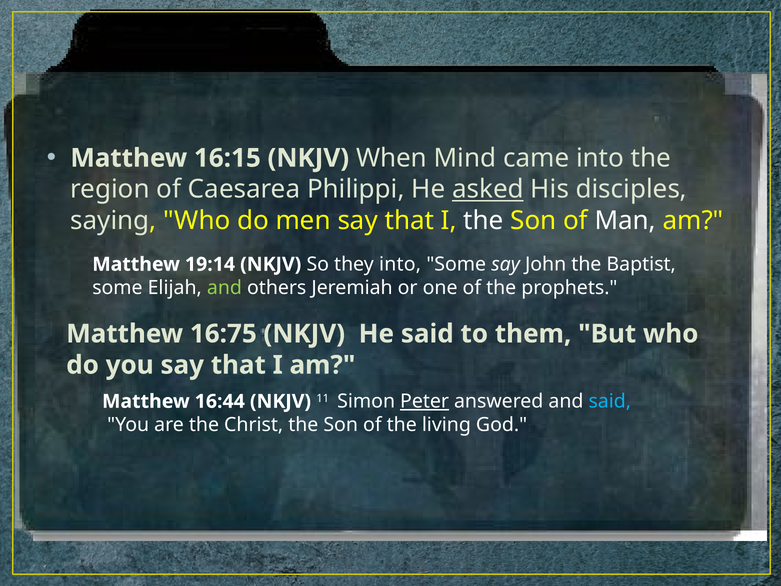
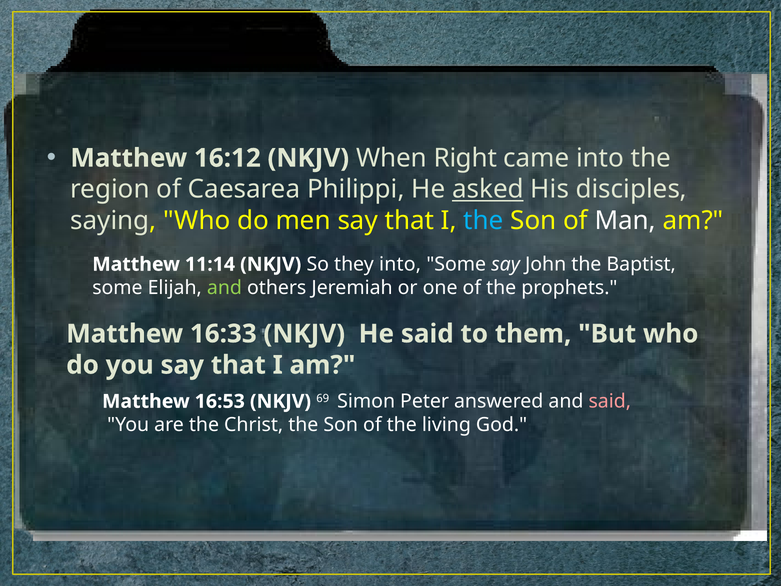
16:15: 16:15 -> 16:12 (227, 158)
Mind: Mind -> Right (465, 158)
the colour: white -> light blue (483, 221)
19:14: 19:14 -> 11:14 (210, 264)
16:75: 16:75 -> 16:33 (223, 334)
16:44: 16:44 -> 16:53 (220, 401)
11: 11 -> 69 (323, 398)
Peter underline: present -> none (425, 401)
said colour: light blue -> pink (610, 401)
